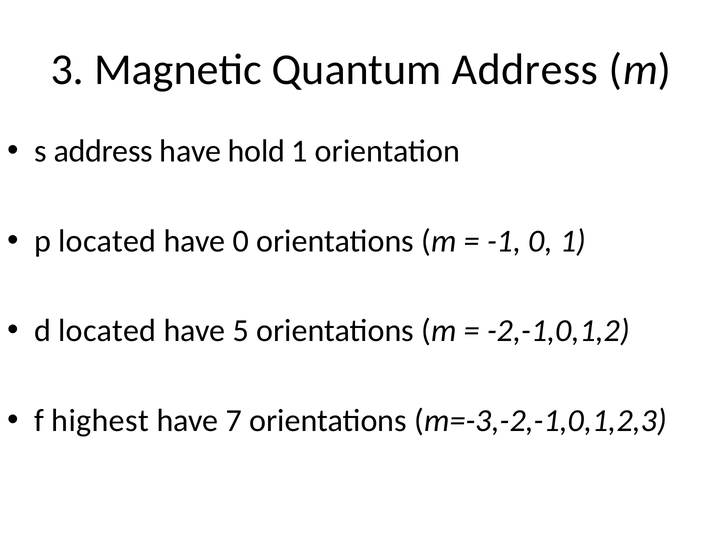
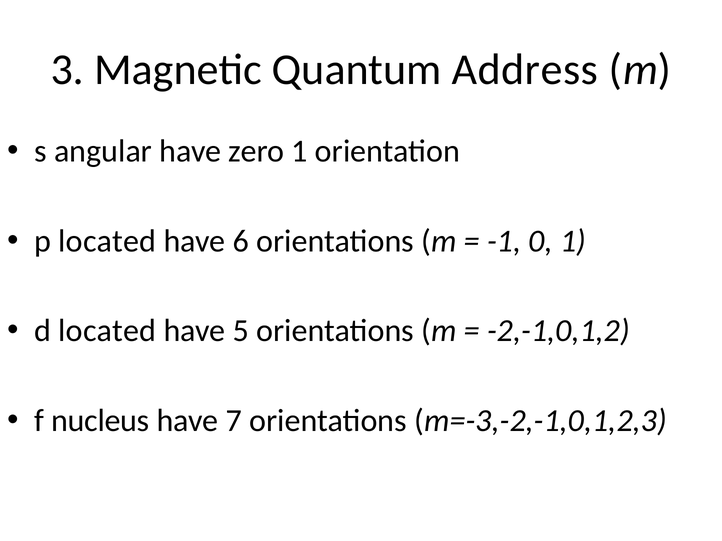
s address: address -> angular (103, 151)
hold: hold -> zero (256, 151)
have 0: 0 -> 6 (241, 241)
highest: highest -> nucleus (100, 421)
